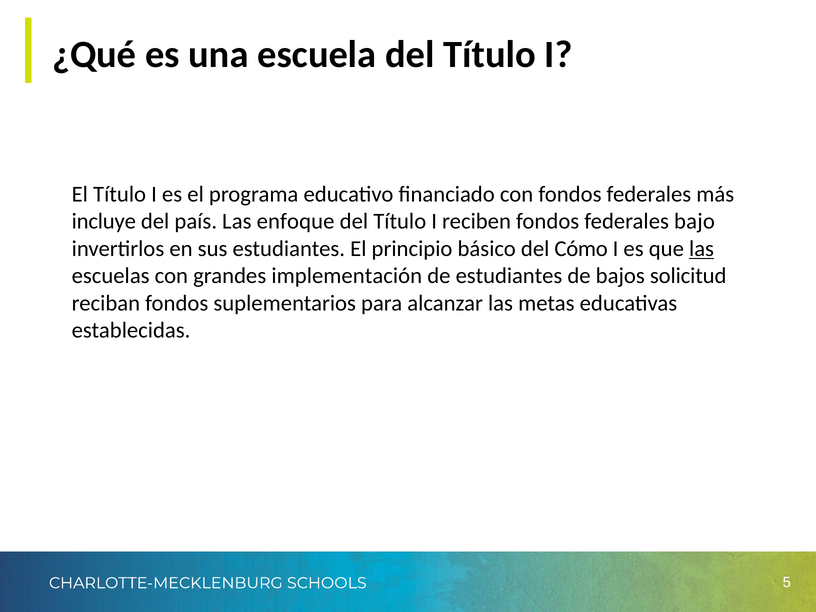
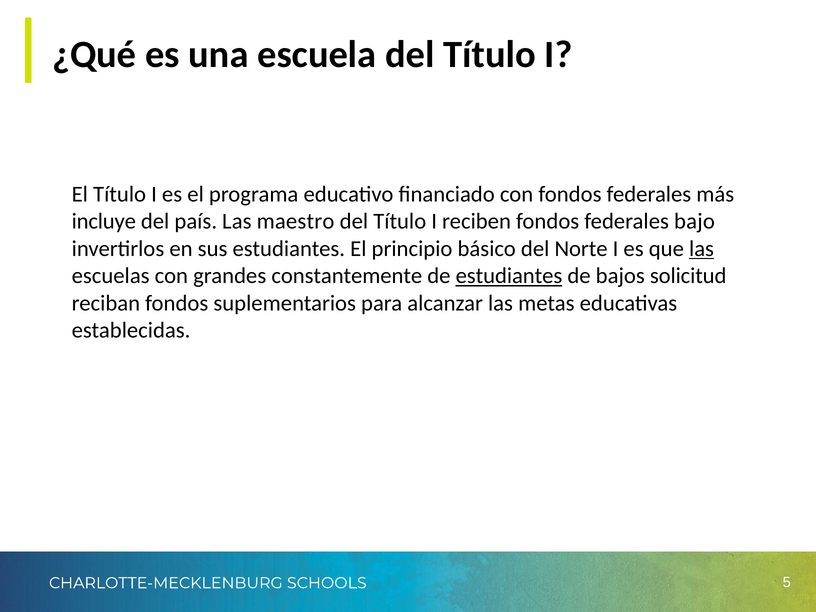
enfoque: enfoque -> maestro (295, 222)
Cómo: Cómo -> Norte (581, 249)
implementación: implementación -> constantemente (347, 276)
estudiantes underline: none -> present (509, 276)
